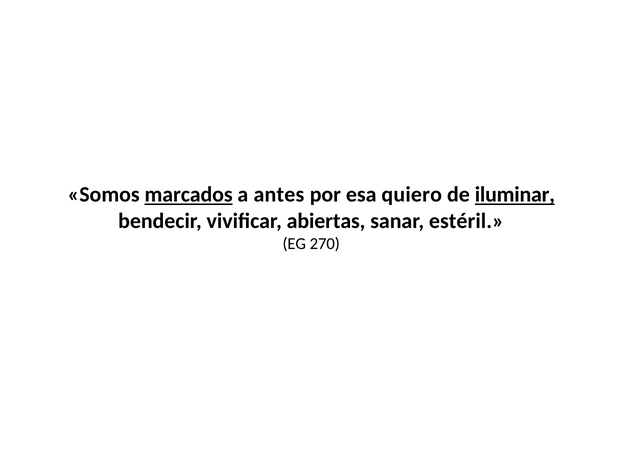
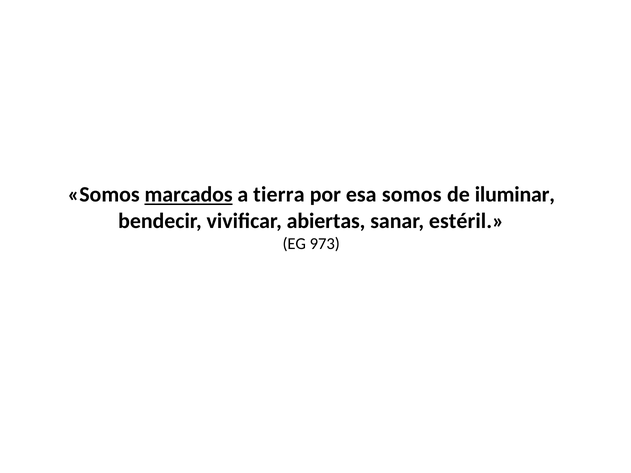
antes: antes -> tierra (279, 195)
esa quiero: quiero -> somos (412, 195)
iluminar underline: present -> none (515, 195)
270: 270 -> 973 (325, 244)
